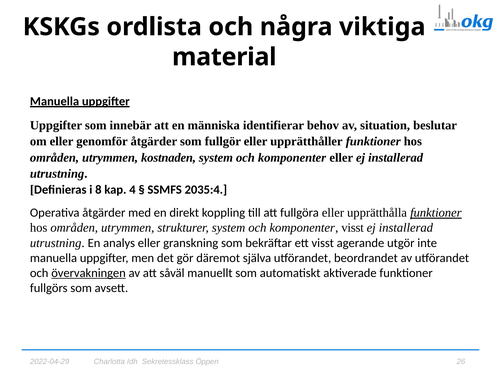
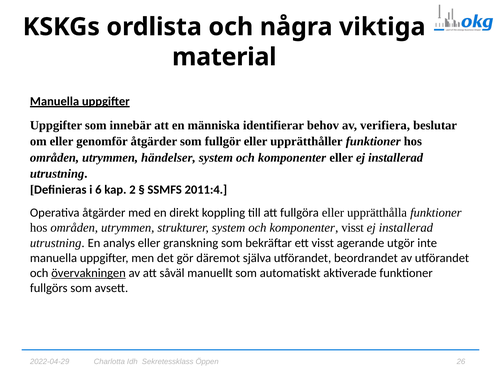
situation: situation -> verifiera (385, 125)
kostnaden: kostnaden -> händelser (168, 157)
8: 8 -> 6 (98, 190)
4: 4 -> 2 (132, 190)
2035:4: 2035:4 -> 2011:4 (206, 190)
funktioner underline: present -> none (436, 213)
